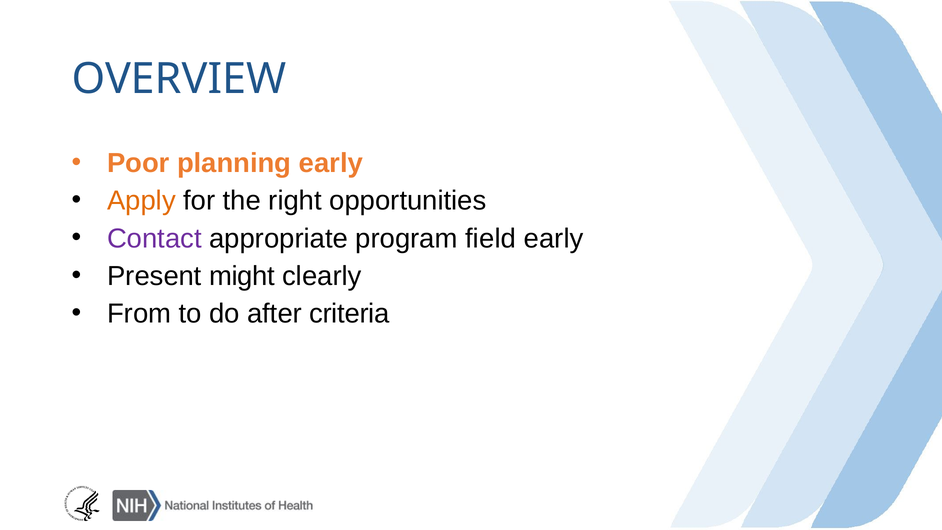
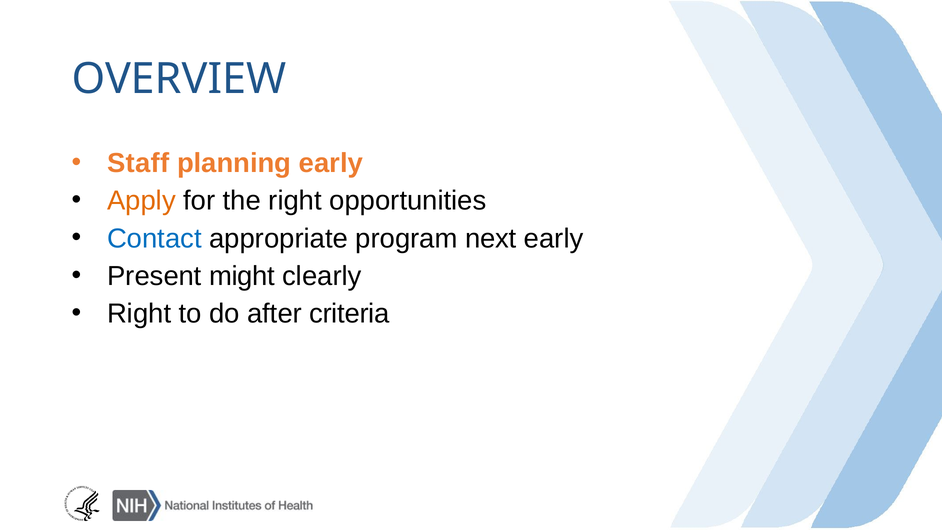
Poor: Poor -> Staff (138, 163)
Contact colour: purple -> blue (154, 238)
field: field -> next (491, 238)
From: From -> Right (139, 314)
